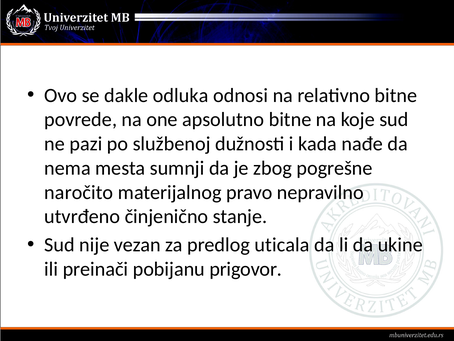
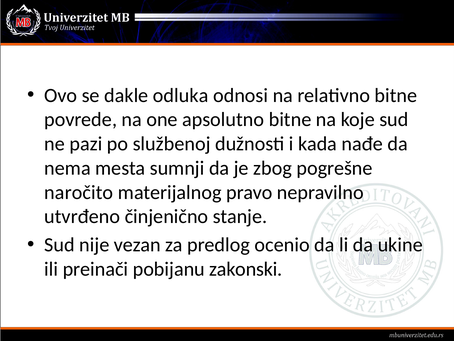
uticala: uticala -> ocenio (282, 245)
prigovor: prigovor -> zakonski (246, 269)
